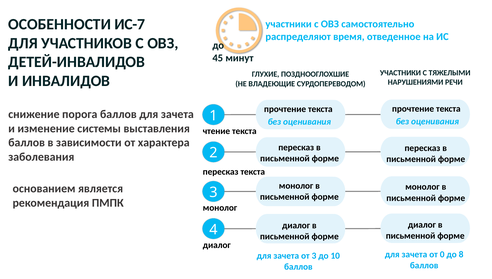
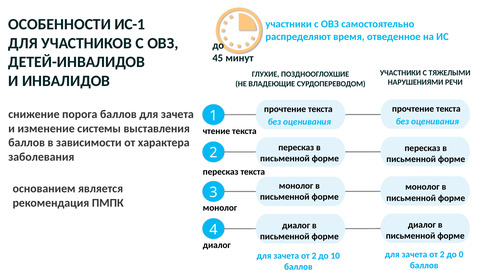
ИС-7: ИС-7 -> ИС-1 (130, 24)
0: 0 -> 2 (442, 254)
8: 8 -> 0 (461, 254)
3: 3 -> 2 (314, 255)
